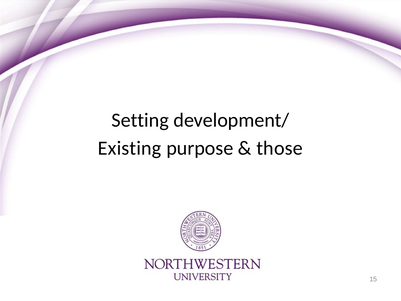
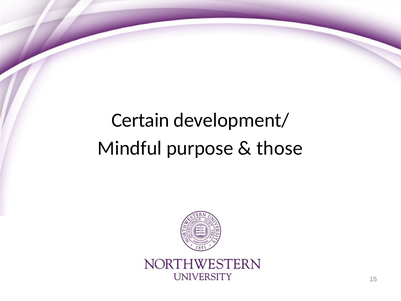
Setting: Setting -> Certain (140, 120)
Existing: Existing -> Mindful (130, 148)
